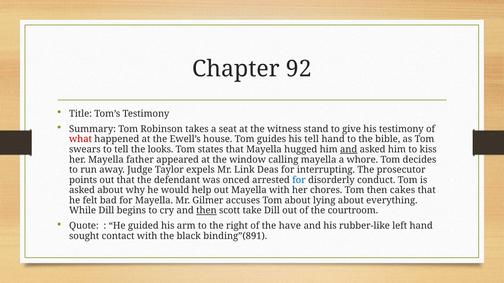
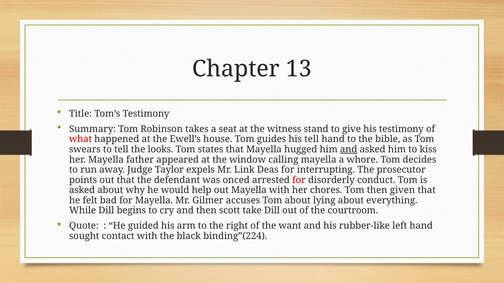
92: 92 -> 13 (299, 69)
for colour: blue -> red (299, 180)
cakes: cakes -> given (403, 190)
then underline: present -> none (206, 211)
have: have -> want (290, 226)
binding”(891: binding”(891 -> binding”(224 (235, 236)
